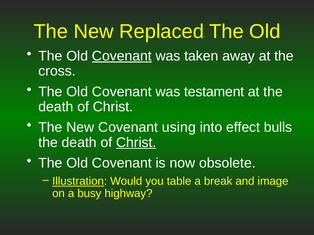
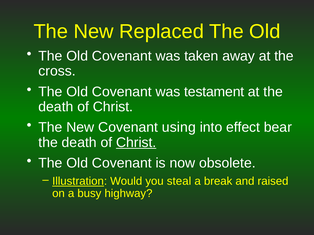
Covenant underline: present -> none (122, 56)
bulls: bulls -> bear (278, 128)
table: table -> steal (179, 182)
image: image -> raised (273, 182)
